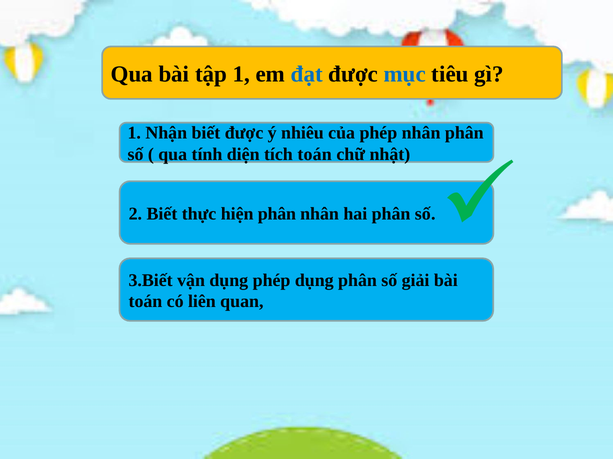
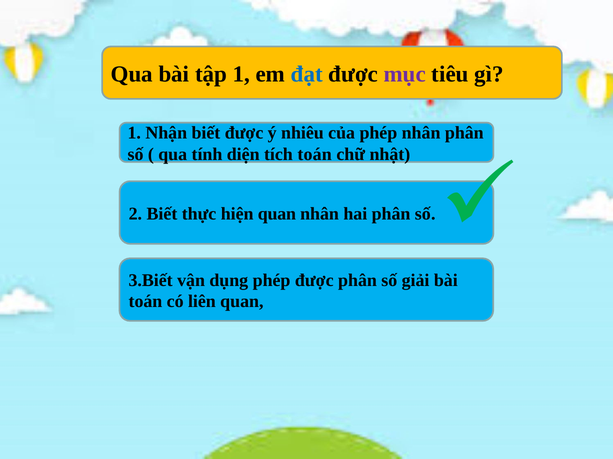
mục colour: blue -> purple (405, 74)
hiện phân: phân -> quan (277, 214)
phép dụng: dụng -> được (314, 281)
